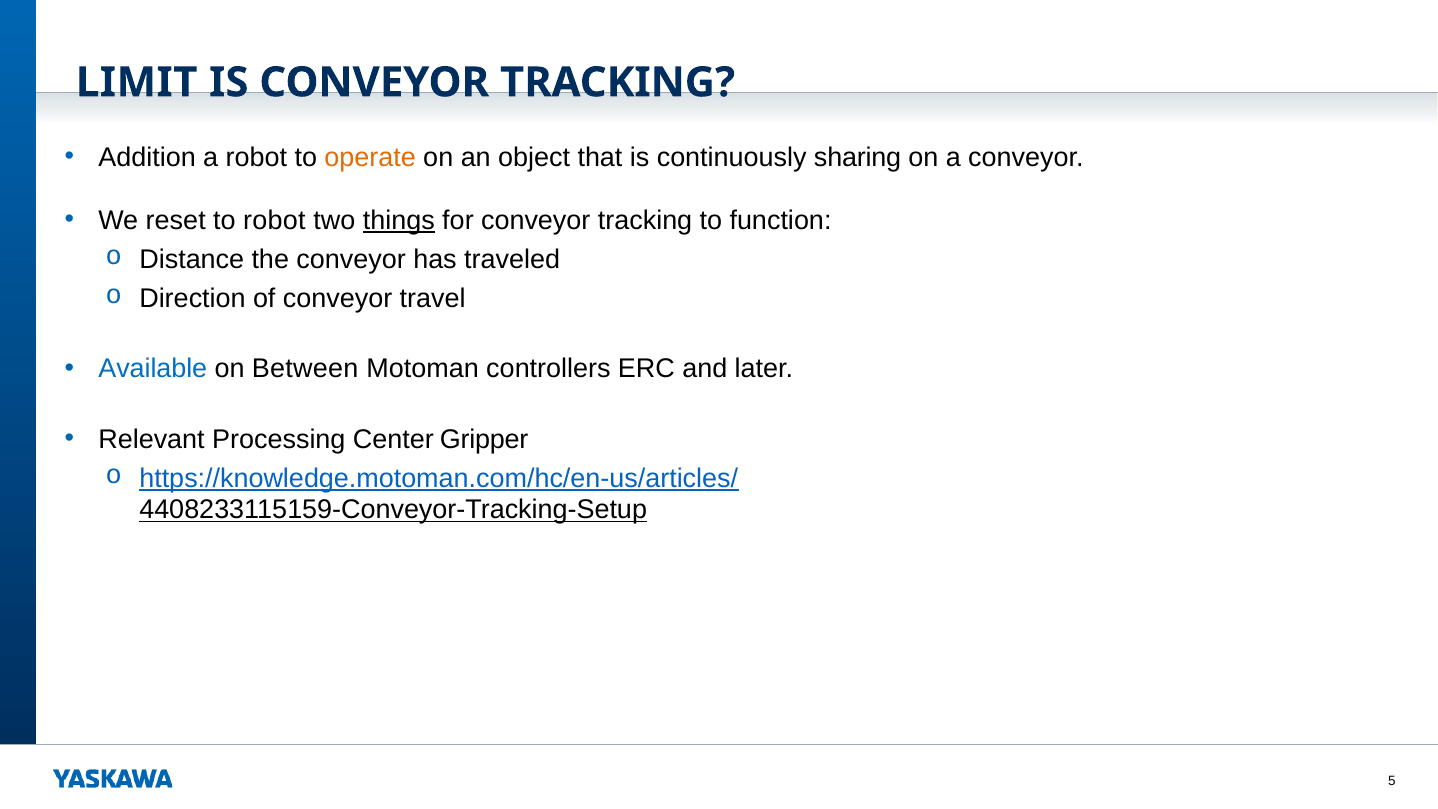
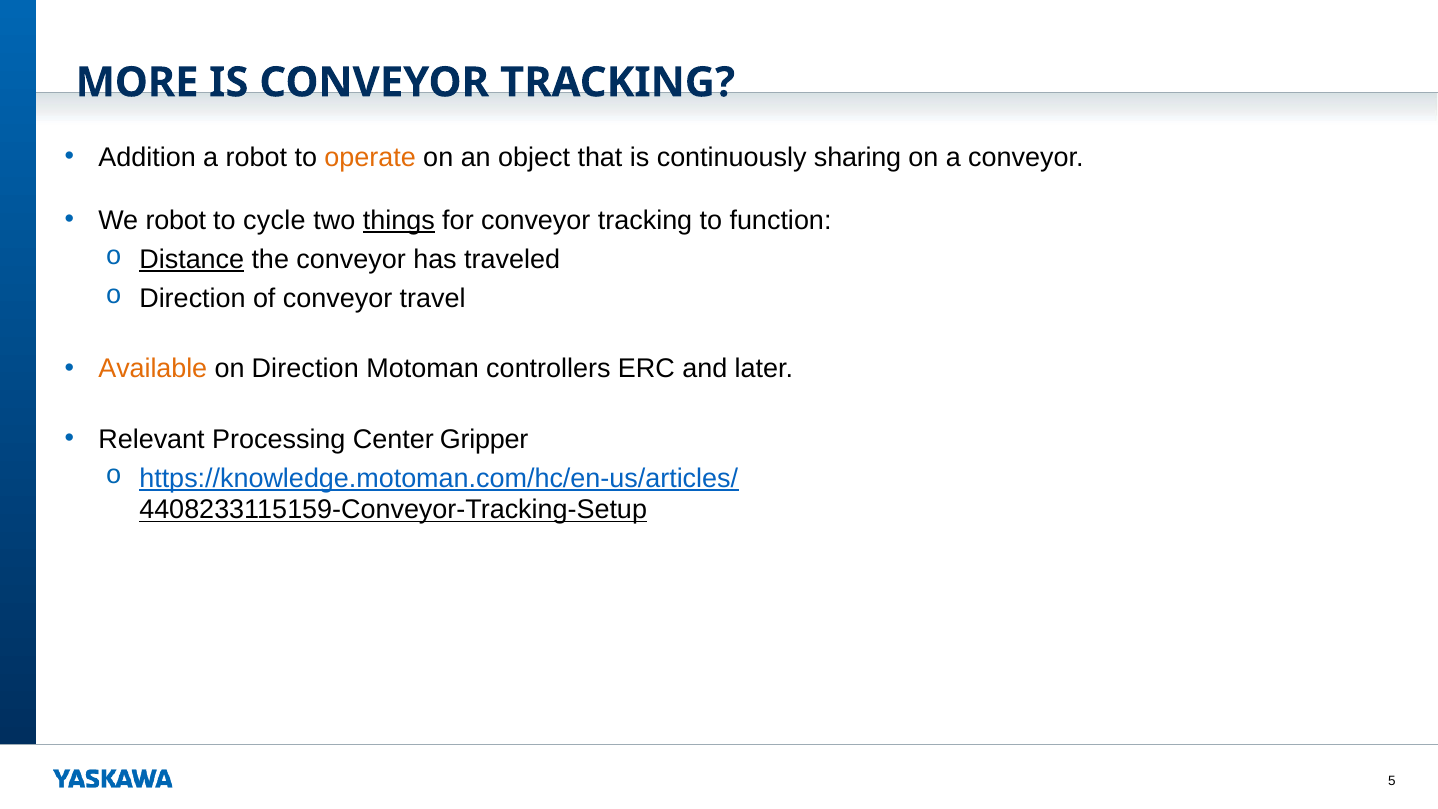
LIMIT: LIMIT -> MORE (137, 82)
We reset: reset -> robot (176, 220)
to robot: robot -> cycle (274, 220)
Distance underline: none -> present (192, 259)
Available colour: blue -> orange (153, 369)
on Between: Between -> Direction (305, 369)
